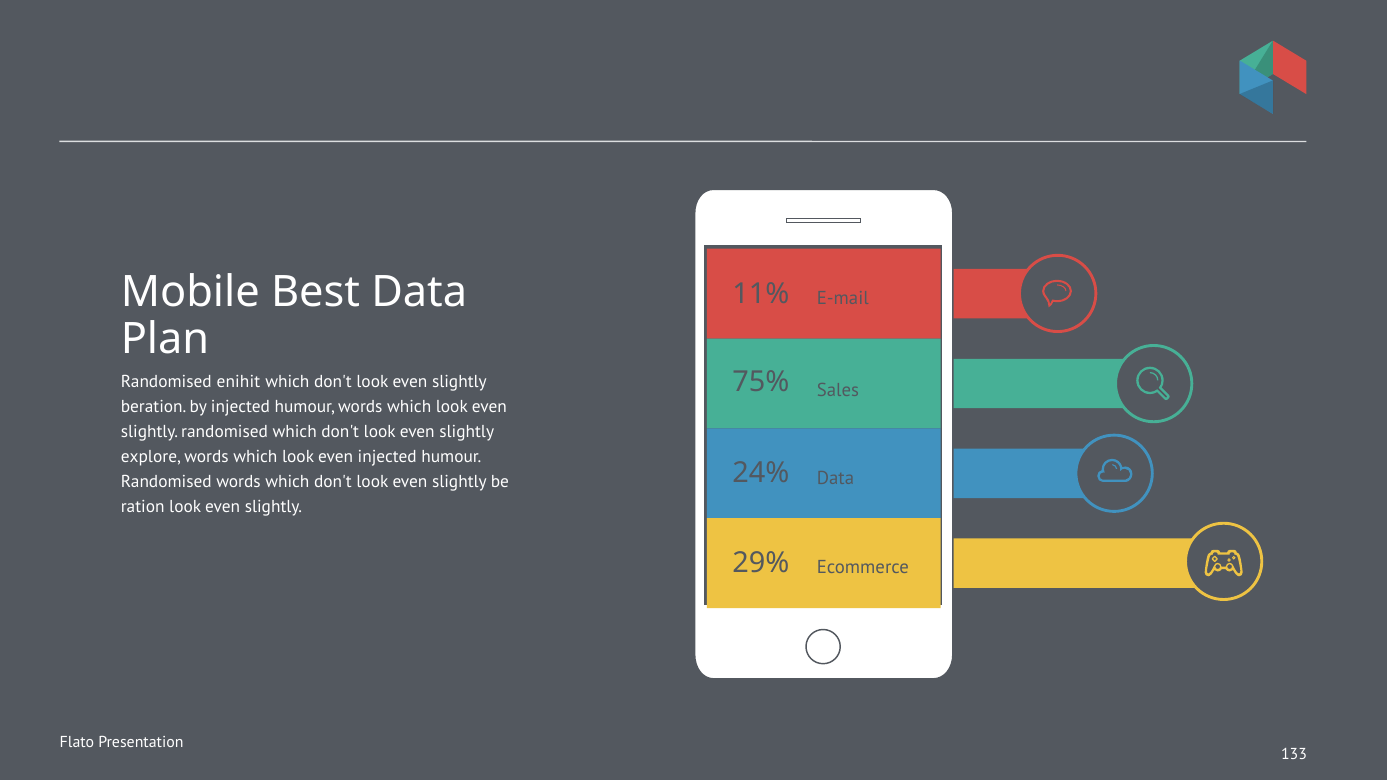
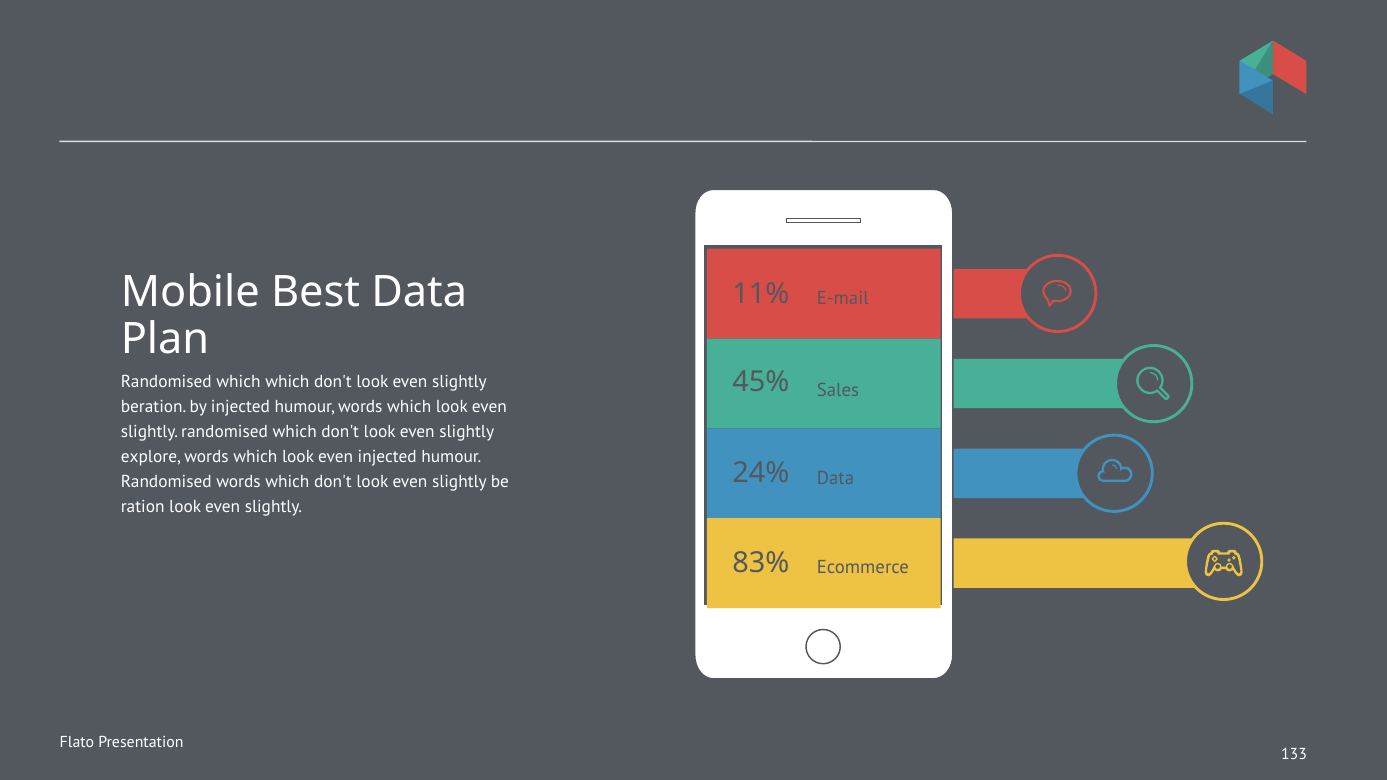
75%: 75% -> 45% (761, 383)
enihit: enihit -> which (239, 382)
29%: 29% -> 83% (761, 563)
